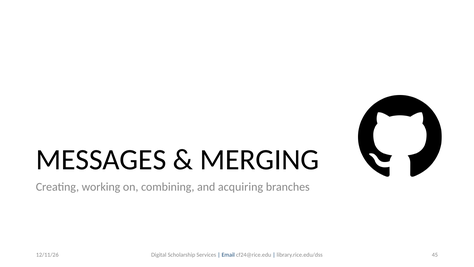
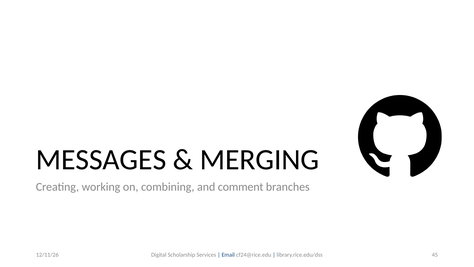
acquiring: acquiring -> comment (241, 187)
